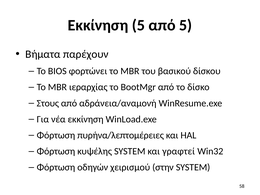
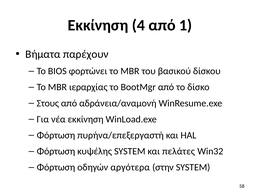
Εκκίνηση 5: 5 -> 4 (138, 25)
από 5: 5 -> 1 (186, 25)
πυρήνα/λεπτομέρειες: πυρήνα/λεπτομέρειες -> πυρήνα/επεξεργαστή (121, 135)
γραφτεί: γραφτεί -> πελάτες (179, 151)
χειρισμού: χειρισμού -> αργότερα (130, 167)
